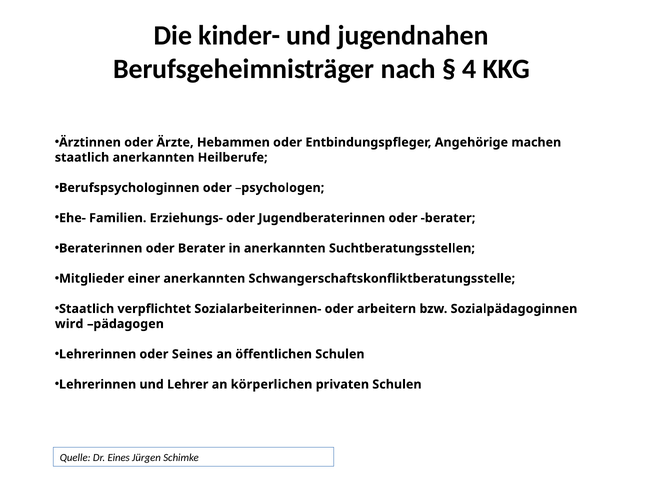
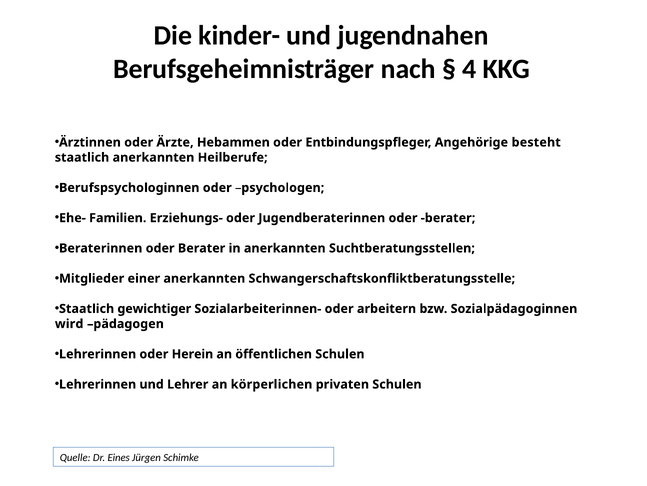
machen: machen -> besteht (536, 142)
verpflichtet: verpflichtet -> gewichtiger (154, 308)
Seines: Seines -> Herein (192, 354)
